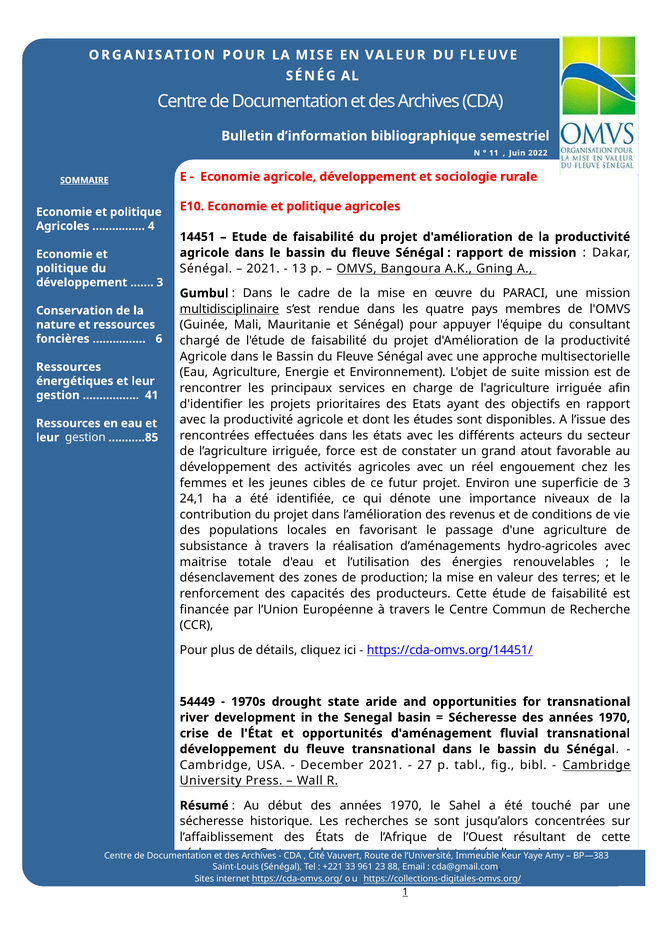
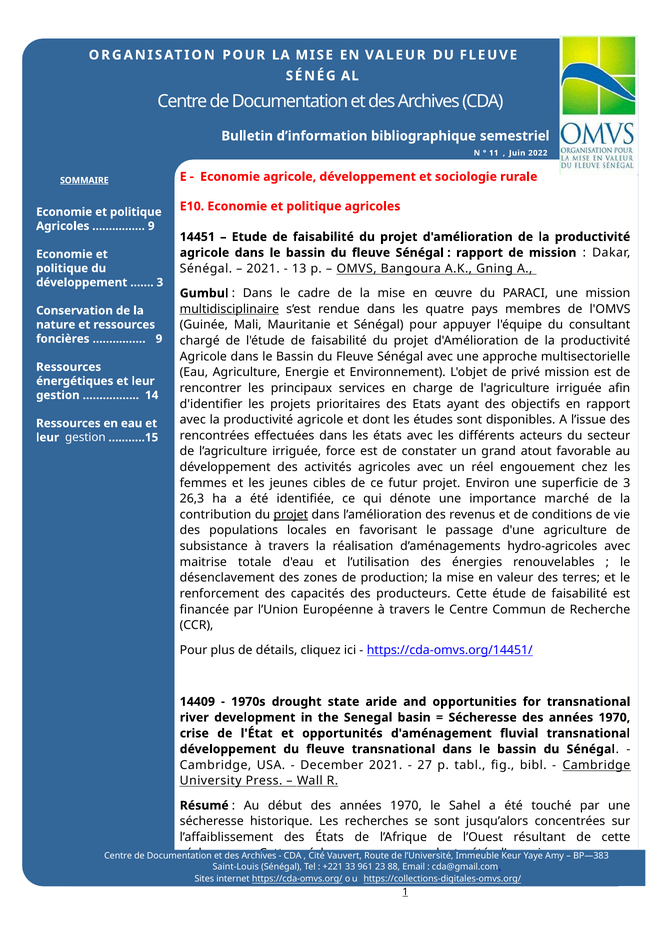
4: 4 -> 9 (151, 226)
6: 6 -> 9 (159, 339)
suite: suite -> privé (526, 372)
41: 41 -> 14 (152, 395)
…..……85: …..……85 -> …..……15 (133, 437)
24,1: 24,1 -> 26,3 (192, 499)
niveaux: niveaux -> marché (567, 499)
projet underline: none -> present (291, 514)
54449: 54449 -> 14409 (197, 701)
